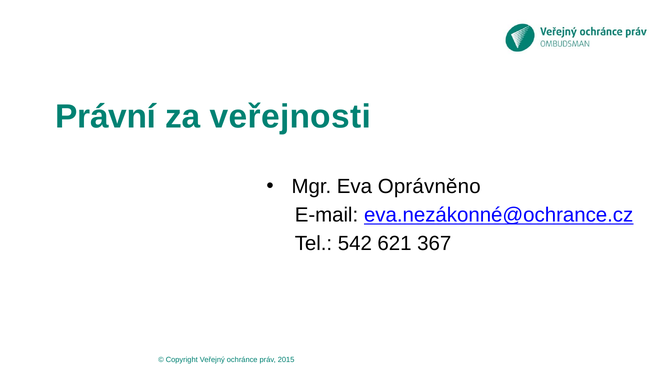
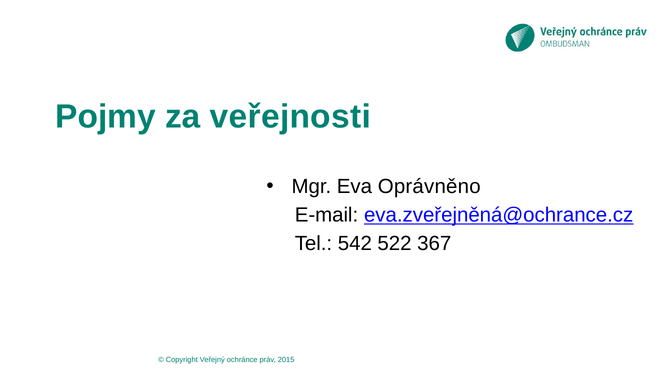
Právní: Právní -> Pojmy (106, 117)
eva.nezákonné@ochrance.cz: eva.nezákonné@ochrance.cz -> eva.zveřejněná@ochrance.cz (499, 215)
621: 621 -> 522 (395, 244)
